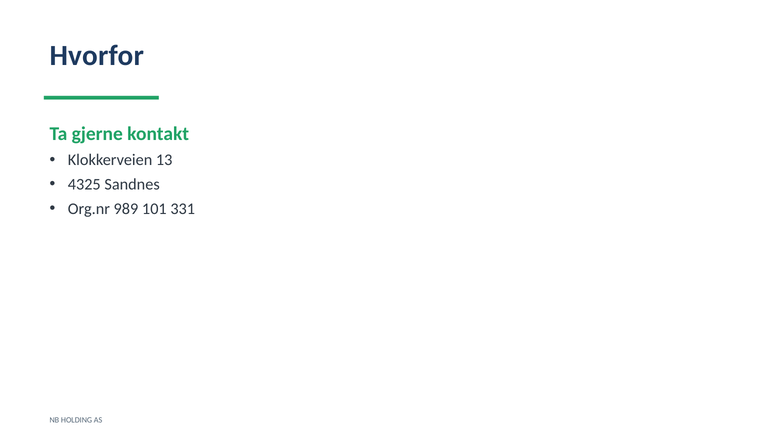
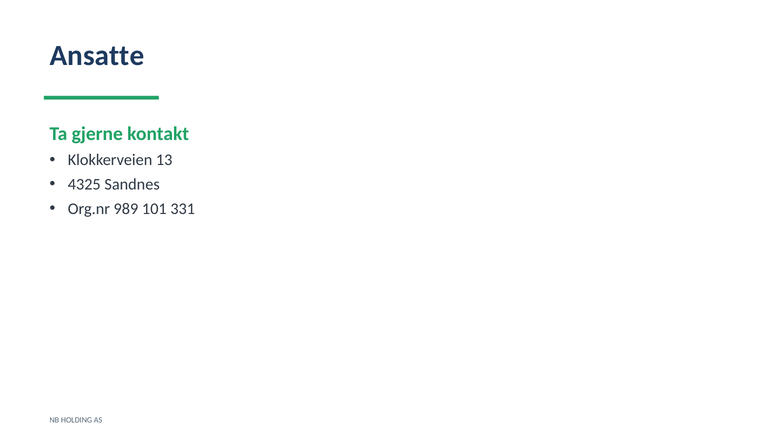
Hvorfor: Hvorfor -> Ansatte (97, 56)
